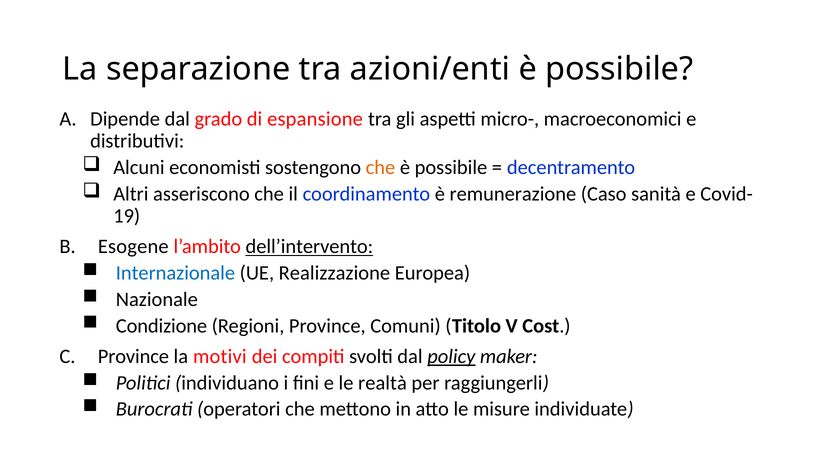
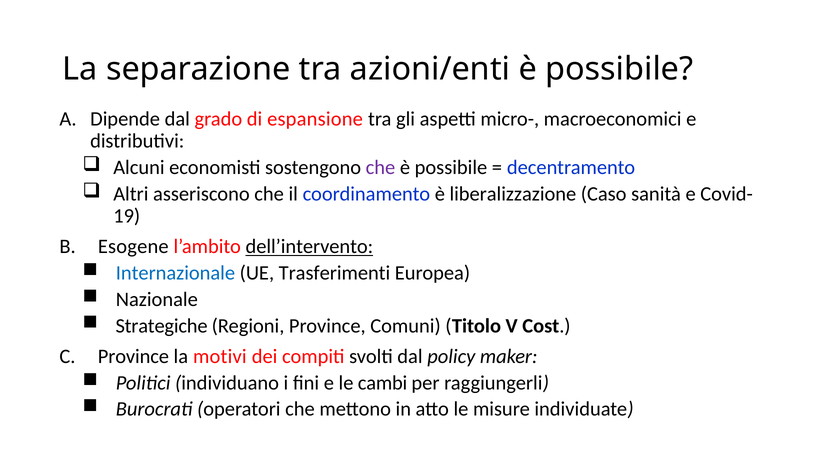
che colour: orange -> purple (381, 167)
remunerazione: remunerazione -> liberalizzazione (513, 194)
Realizzazione: Realizzazione -> Trasferimenti (334, 273)
Condizione: Condizione -> Strategiche (162, 326)
policy underline: present -> none (451, 356)
realtà: realtà -> cambi (383, 383)
